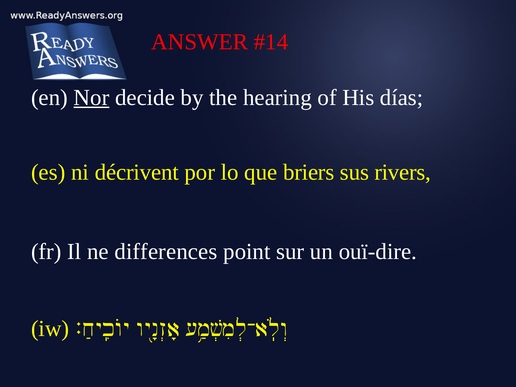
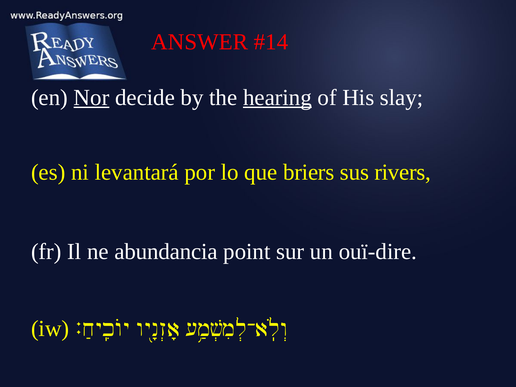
hearing underline: none -> present (277, 97)
días: días -> slay (402, 97)
décrivent: décrivent -> levantará (137, 172)
differences: differences -> abundancia (166, 252)
